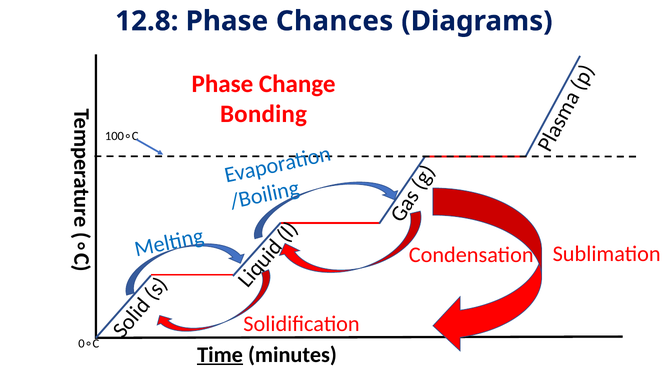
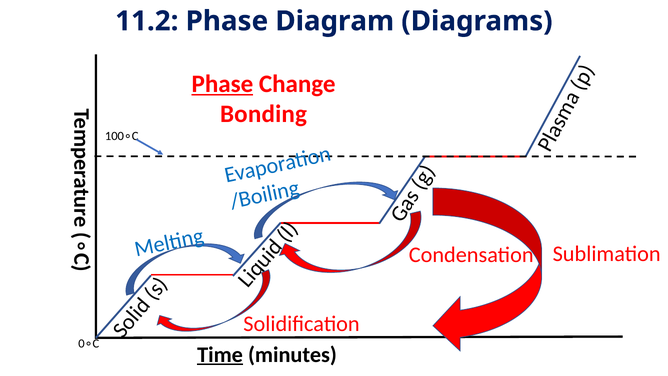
12.8: 12.8 -> 11.2 (147, 21)
Chances: Chances -> Diagram (335, 21)
Phase underline: none -> present (222, 84)
